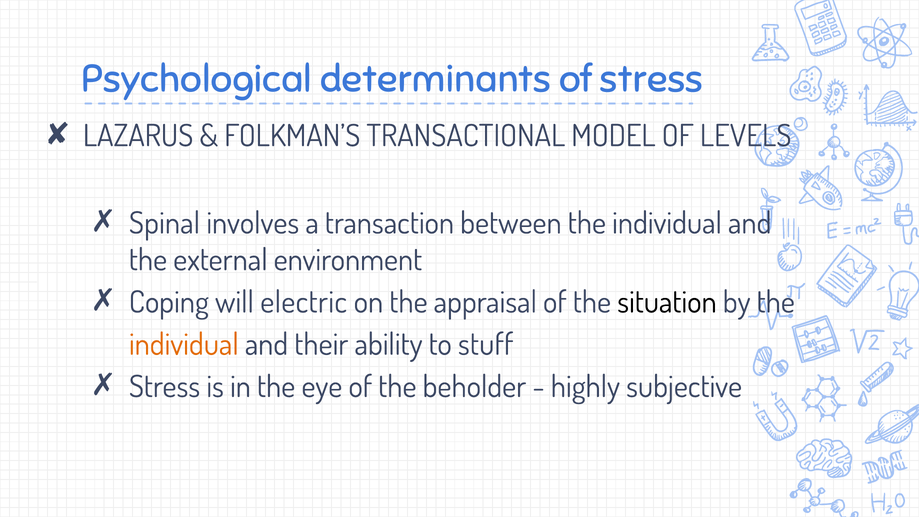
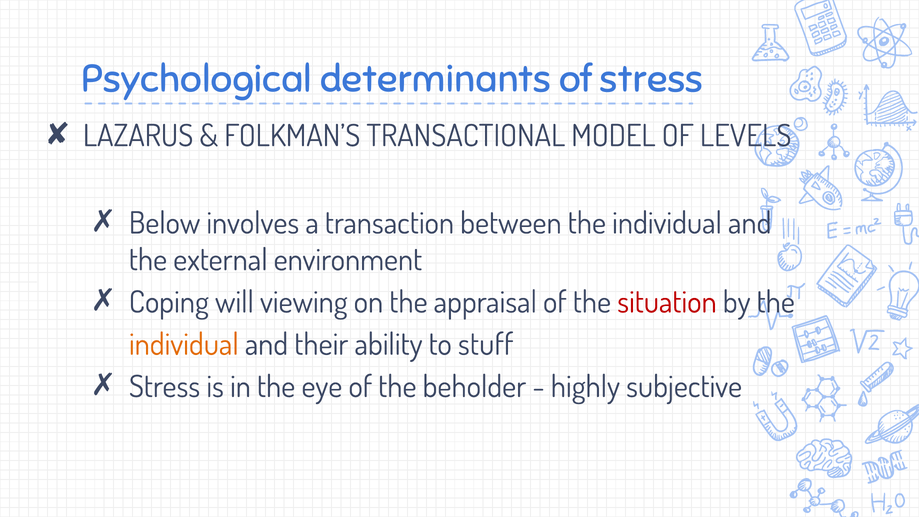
Spinal: Spinal -> Below (165, 223)
electric: electric -> viewing (304, 302)
situation colour: black -> red (667, 302)
